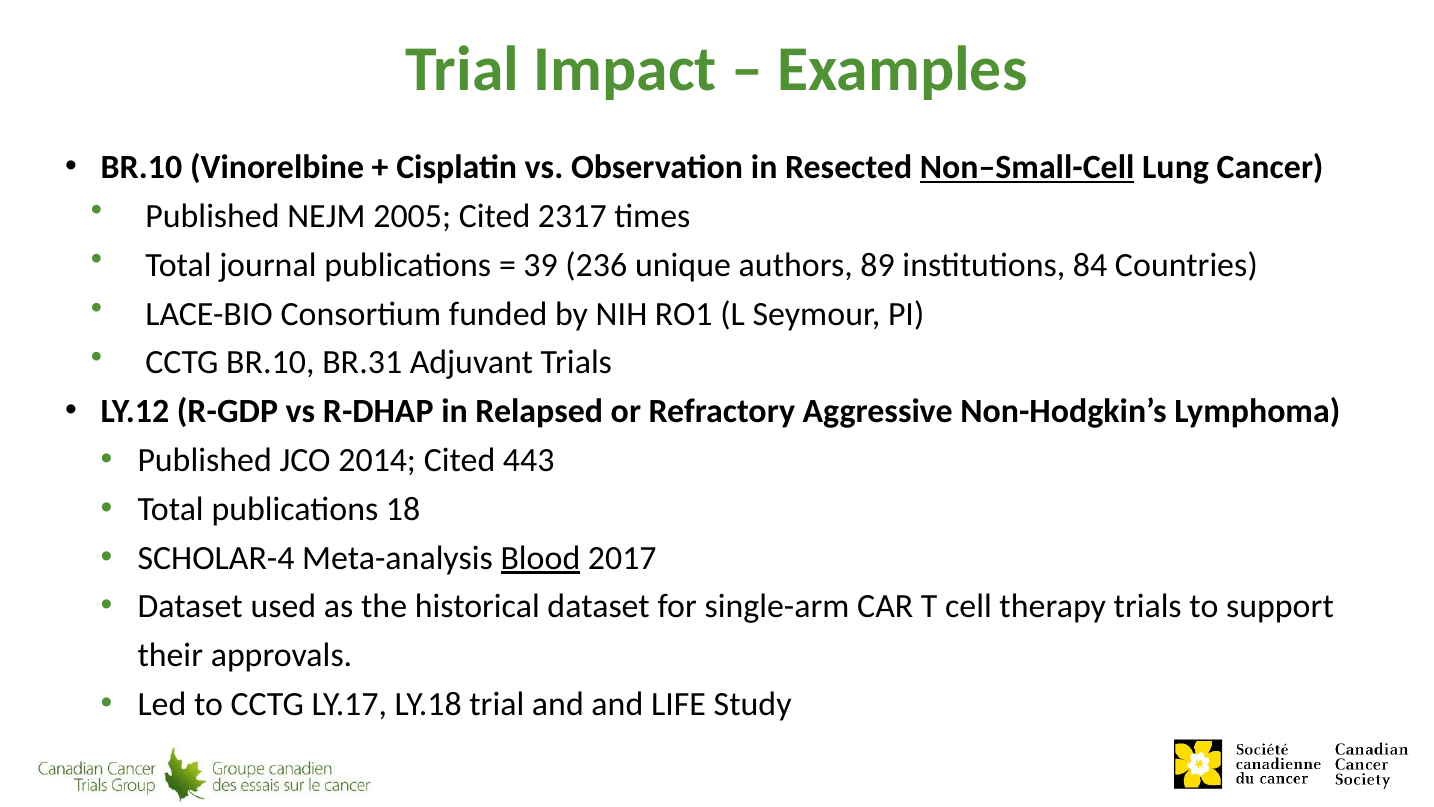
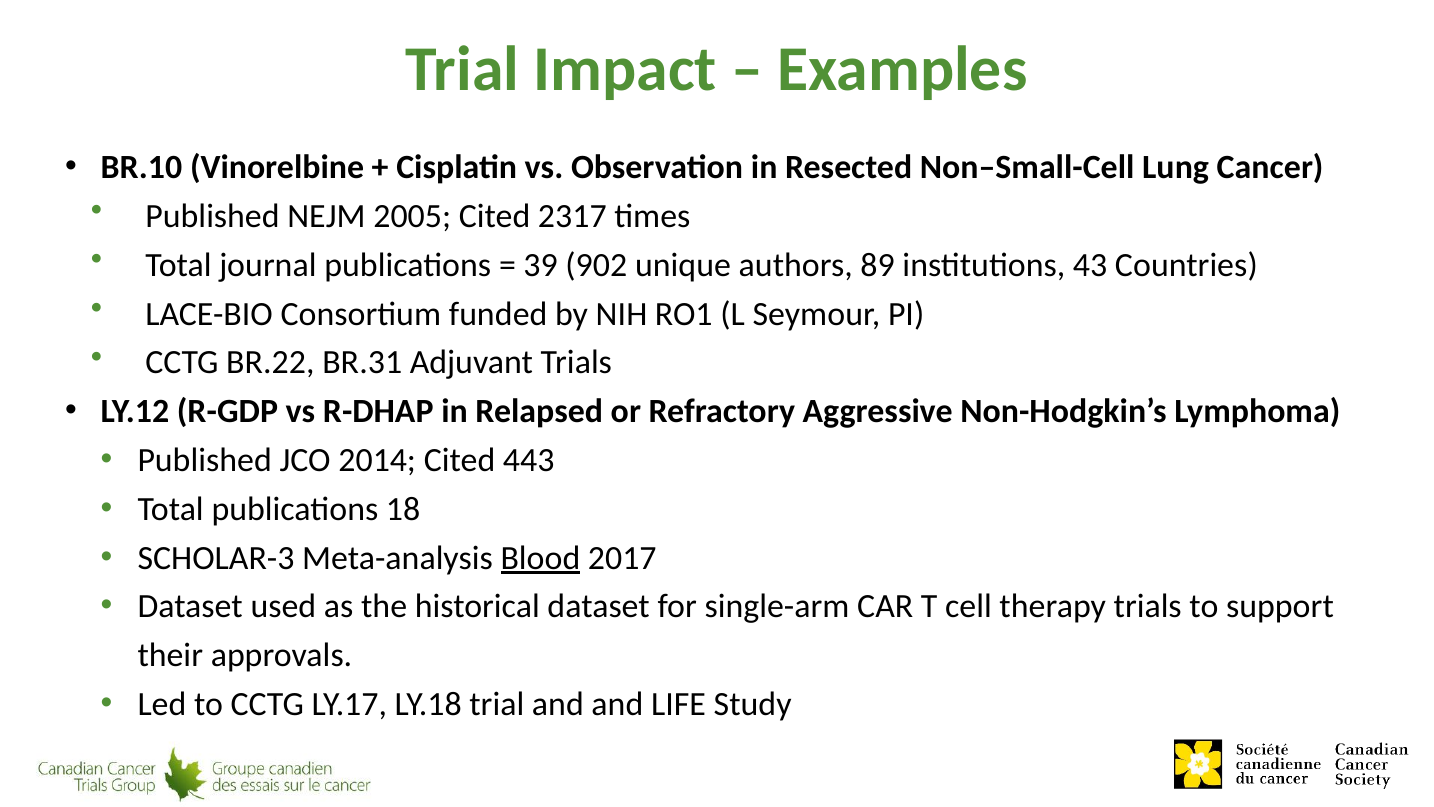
Non–Small-Cell underline: present -> none (1027, 167)
236: 236 -> 902 (596, 265)
84: 84 -> 43 (1090, 265)
CCTG BR.10: BR.10 -> BR.22 (270, 363)
SCHOLAR-4: SCHOLAR-4 -> SCHOLAR-3 (216, 558)
